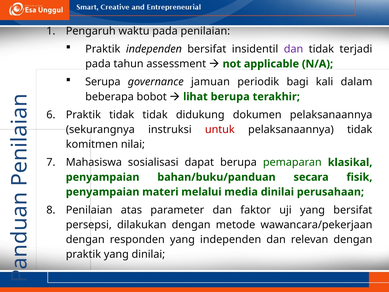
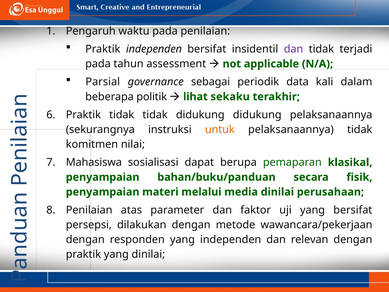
Serupa: Serupa -> Parsial (103, 82)
jamuan: jamuan -> sebagai (211, 82)
bagi: bagi -> data (298, 82)
bobot: bobot -> politik (152, 97)
lihat berupa: berupa -> sekaku (230, 97)
didukung dokumen: dokumen -> didukung (257, 115)
untuk colour: red -> orange (220, 129)
